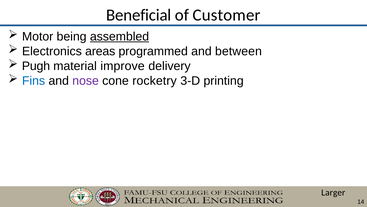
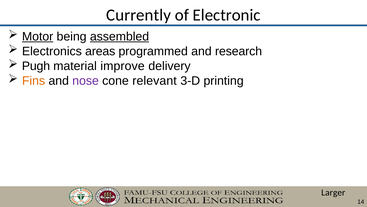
Beneficial: Beneficial -> Currently (139, 15)
Customer: Customer -> Electronic (227, 15)
Motor underline: none -> present (38, 36)
between: between -> research (239, 51)
Fins colour: blue -> orange (34, 81)
rocketry: rocketry -> relevant (155, 81)
